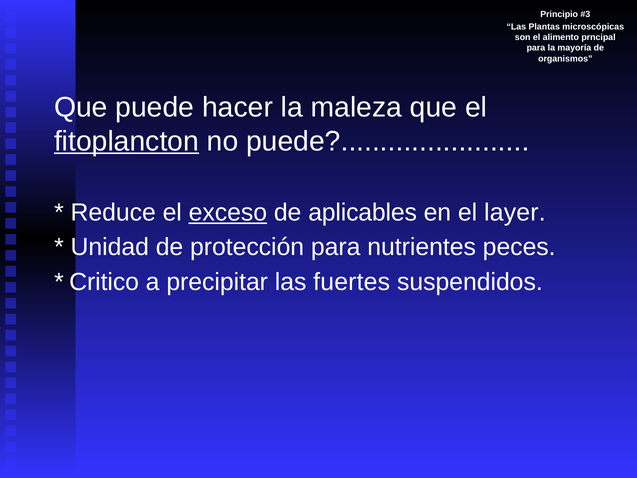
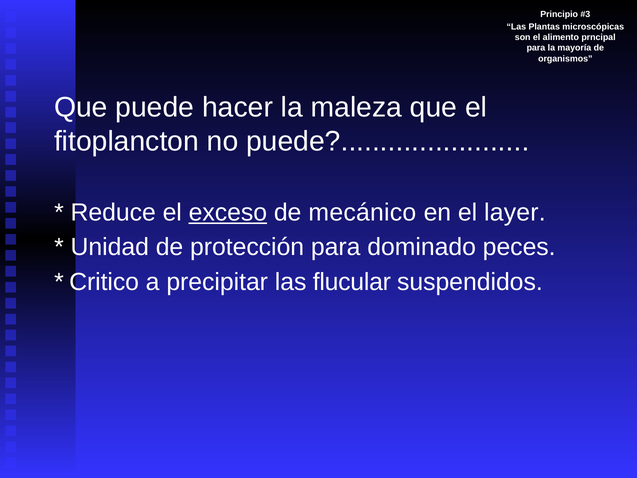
fitoplancton underline: present -> none (127, 141)
aplicables: aplicables -> mecánico (362, 212)
nutrientes: nutrientes -> dominado (422, 247)
fuertes: fuertes -> flucular (352, 282)
